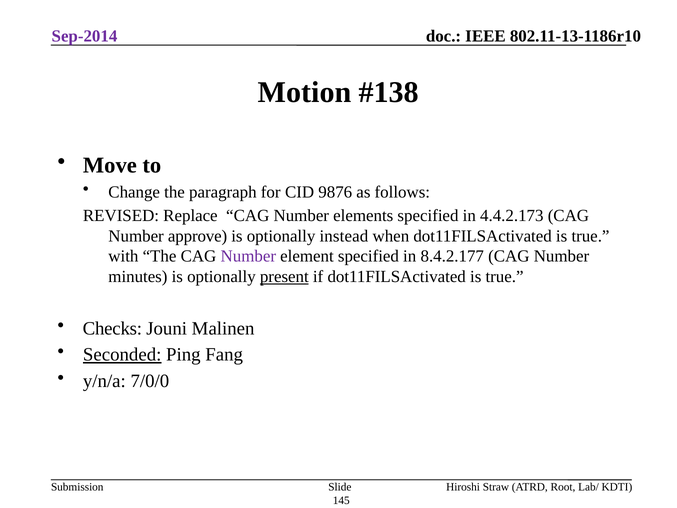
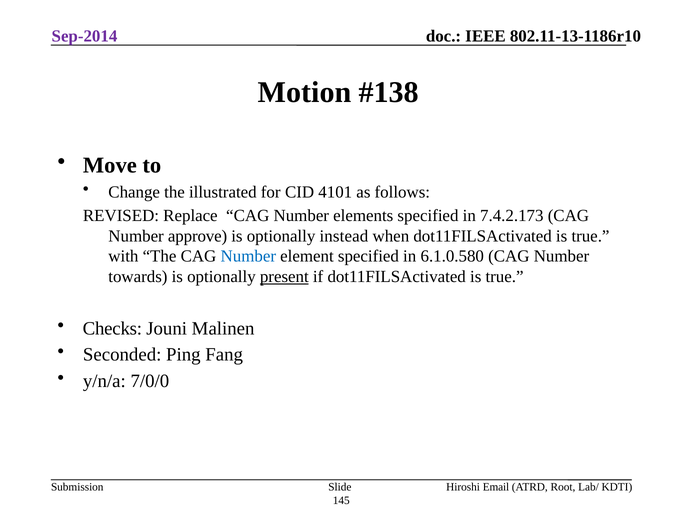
paragraph: paragraph -> illustrated (223, 192)
9876: 9876 -> 4101 (335, 192)
4.4.2.173: 4.4.2.173 -> 7.4.2.173 (512, 216)
Number colour: purple -> blue (248, 256)
8.4.2.177: 8.4.2.177 -> 6.1.0.580 (452, 256)
minutes: minutes -> towards (138, 277)
Seconded underline: present -> none (122, 355)
Straw: Straw -> Email (496, 487)
